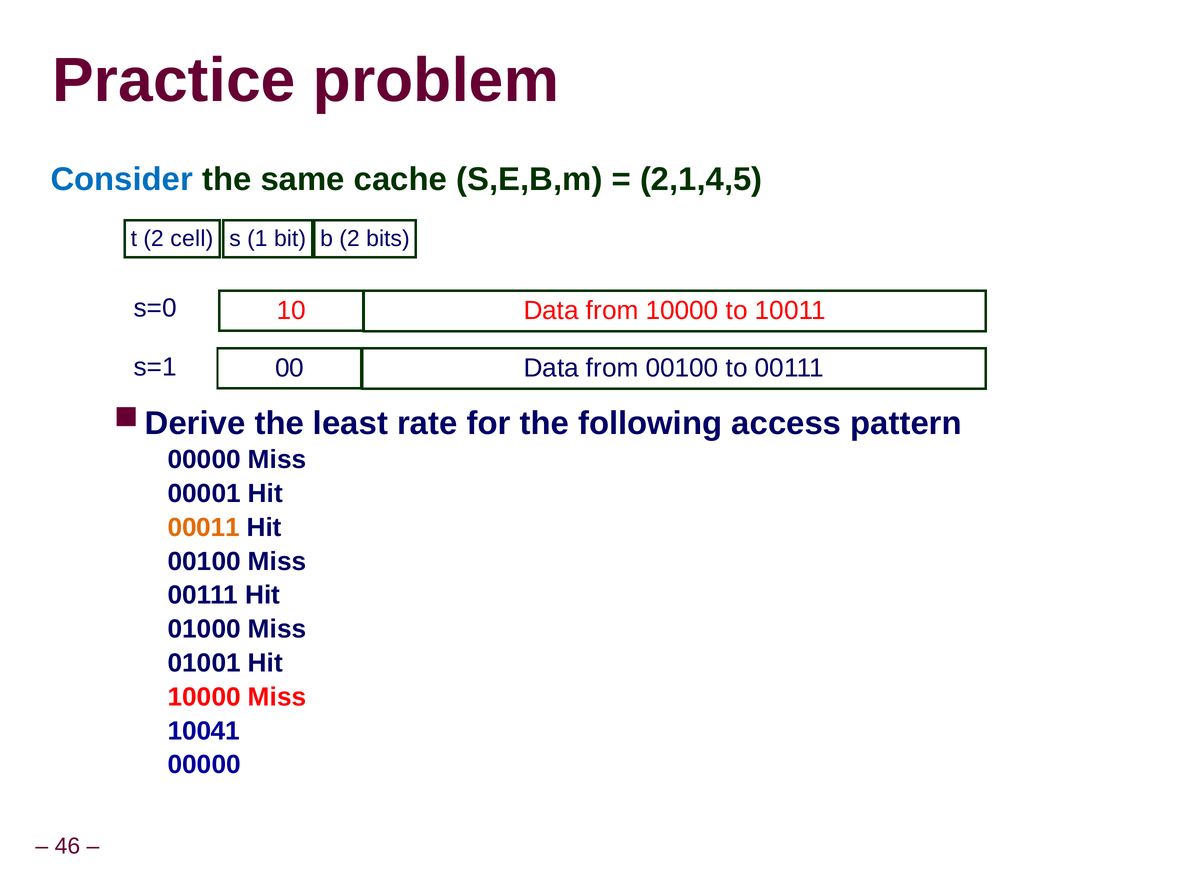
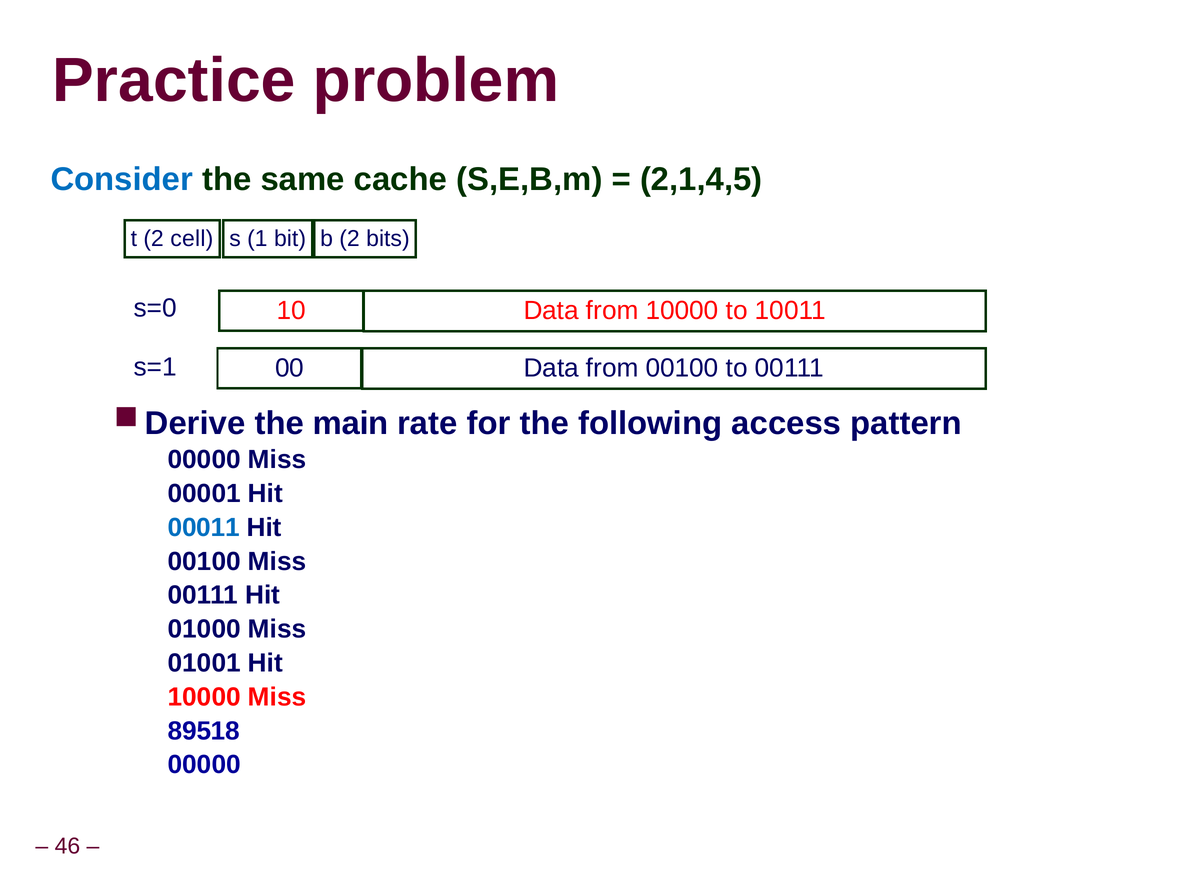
least: least -> main (351, 423)
00011 colour: orange -> blue (204, 528)
10041: 10041 -> 89518 (204, 731)
